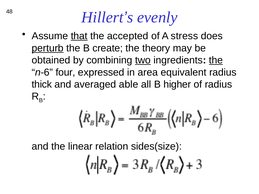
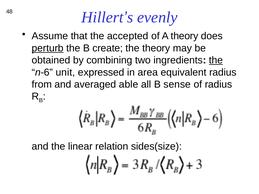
that underline: present -> none (79, 36)
A stress: stress -> theory (185, 36)
two underline: present -> none (143, 60)
four: four -> unit (65, 72)
thick: thick -> from (42, 84)
higher: higher -> sense (177, 84)
